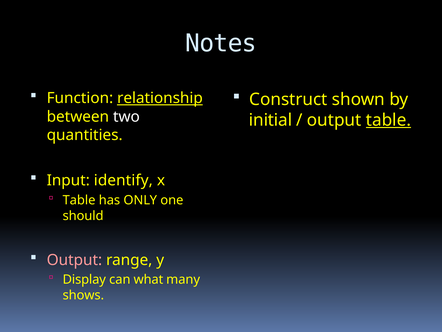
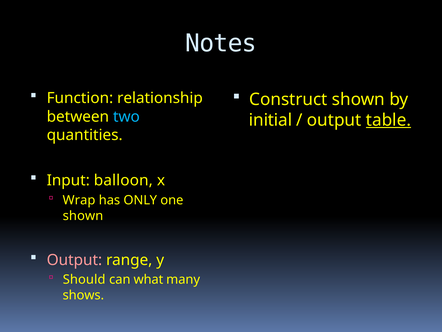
relationship underline: present -> none (160, 98)
two colour: white -> light blue (126, 116)
identify: identify -> balloon (123, 180)
Table: Table -> Wrap (79, 200)
should: should -> shown (83, 215)
Display: Display -> Should (84, 279)
